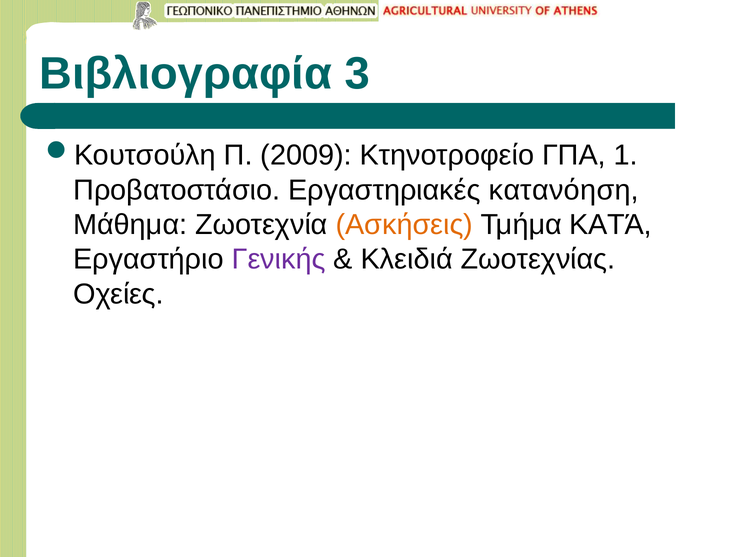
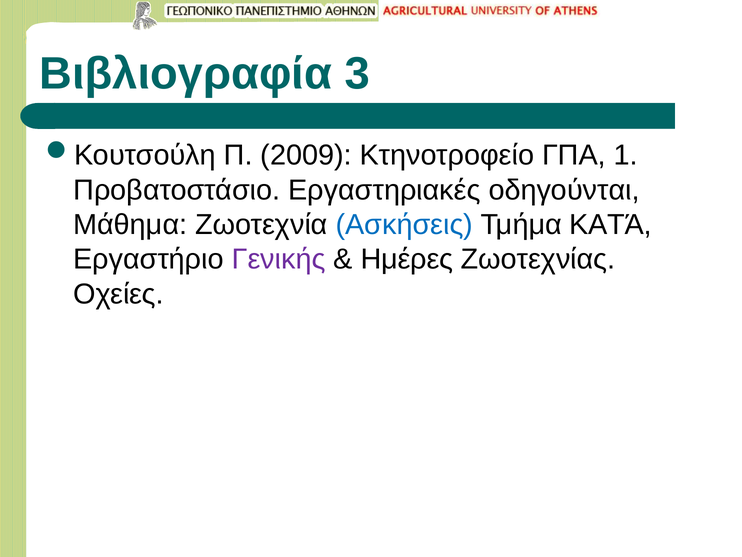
κατανόηση: κατανόηση -> οδηγούνται (564, 190)
Ασκήσεις colour: orange -> blue (404, 224)
Κλειδιά: Κλειδιά -> Ημέρες (407, 259)
